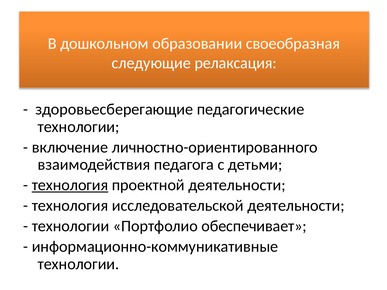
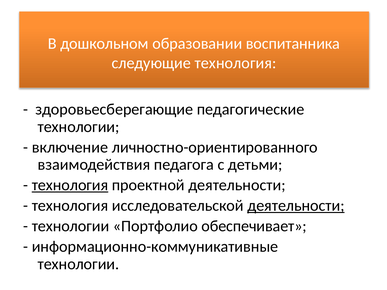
своеобразная: своеобразная -> воспитанника (293, 44)
следующие релаксация: релаксация -> технология (236, 63)
деятельности underline: none -> present (296, 206)
